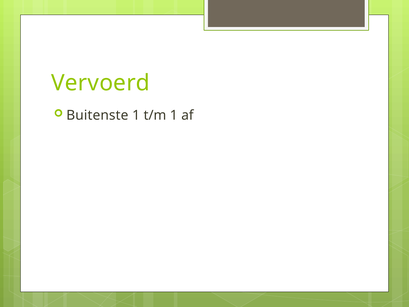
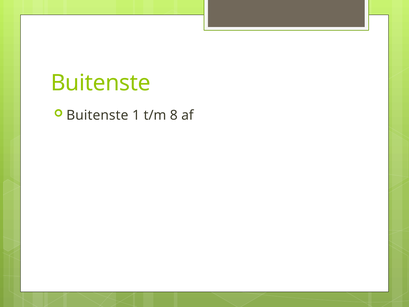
Vervoerd: Vervoerd -> Buitenste (101, 83)
t/m 1: 1 -> 8 (174, 115)
